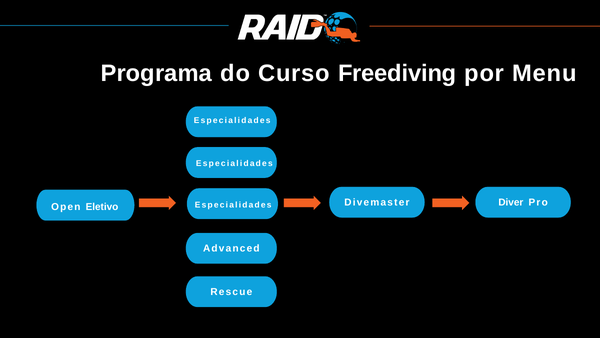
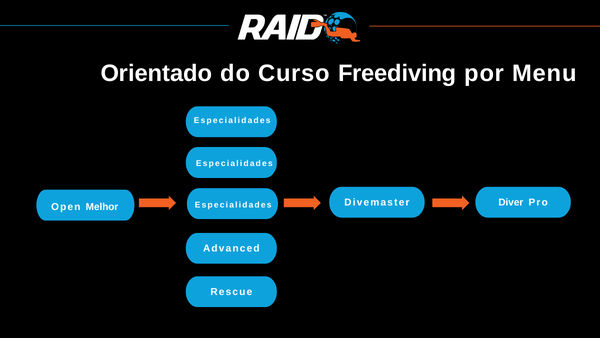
Programa: Programa -> Orientado (156, 73)
Eletivo: Eletivo -> Melhor (102, 206)
